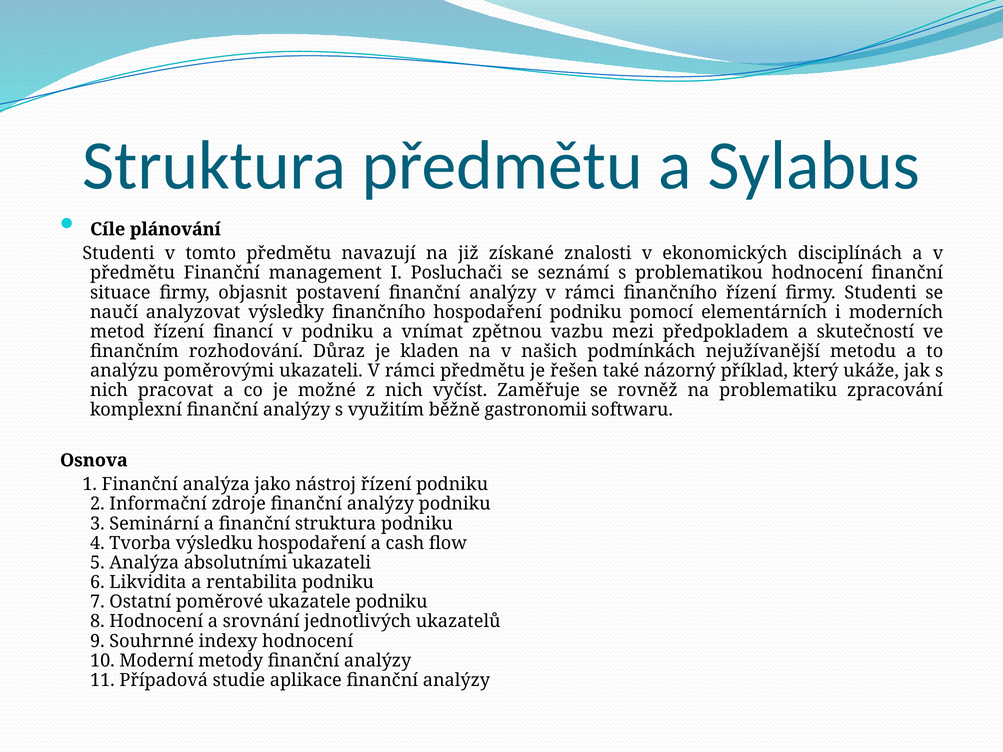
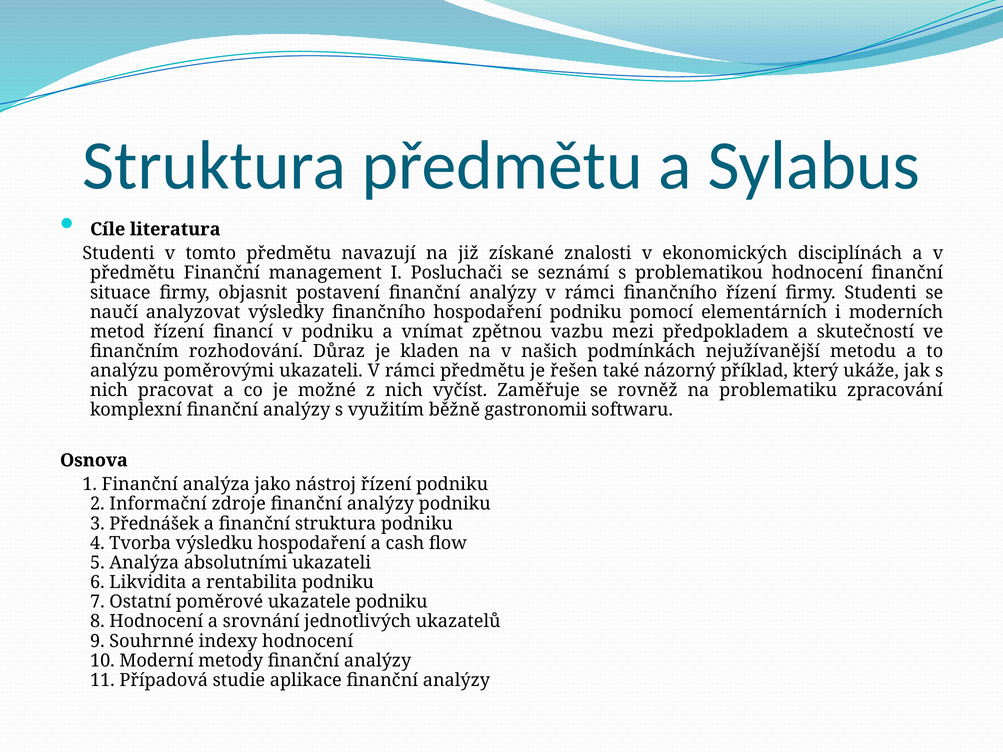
plánování: plánování -> literatura (175, 229)
Seminární: Seminární -> Přednášek (154, 524)
